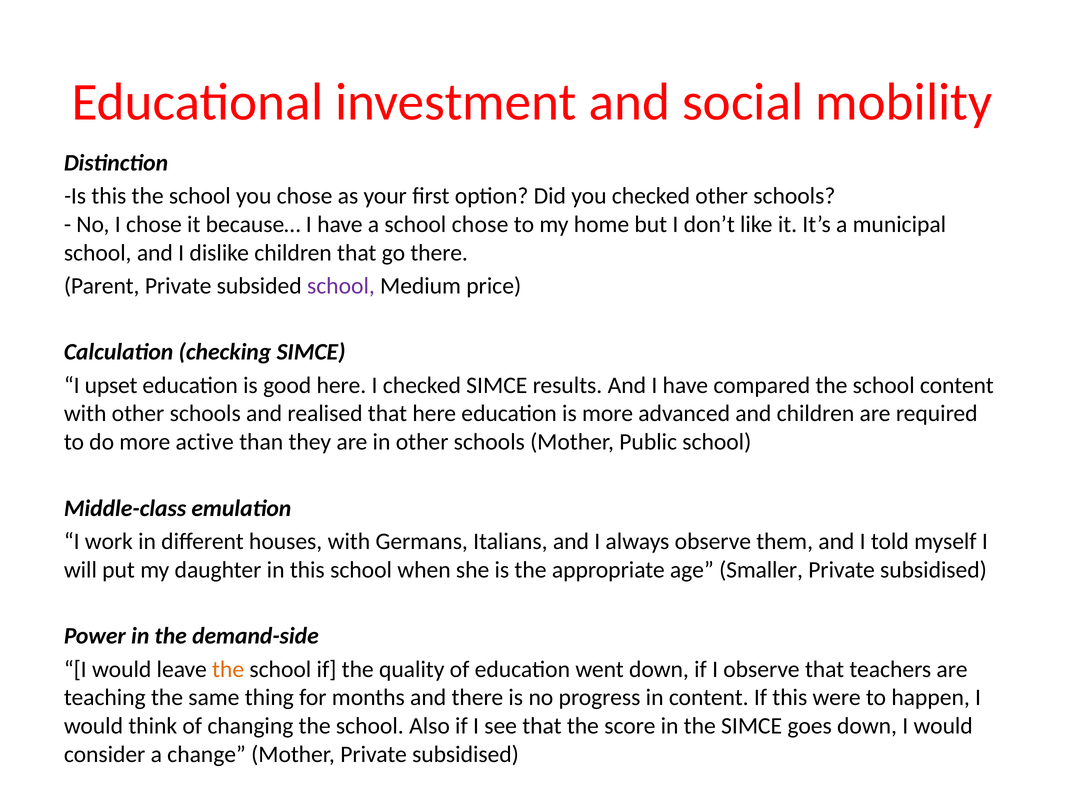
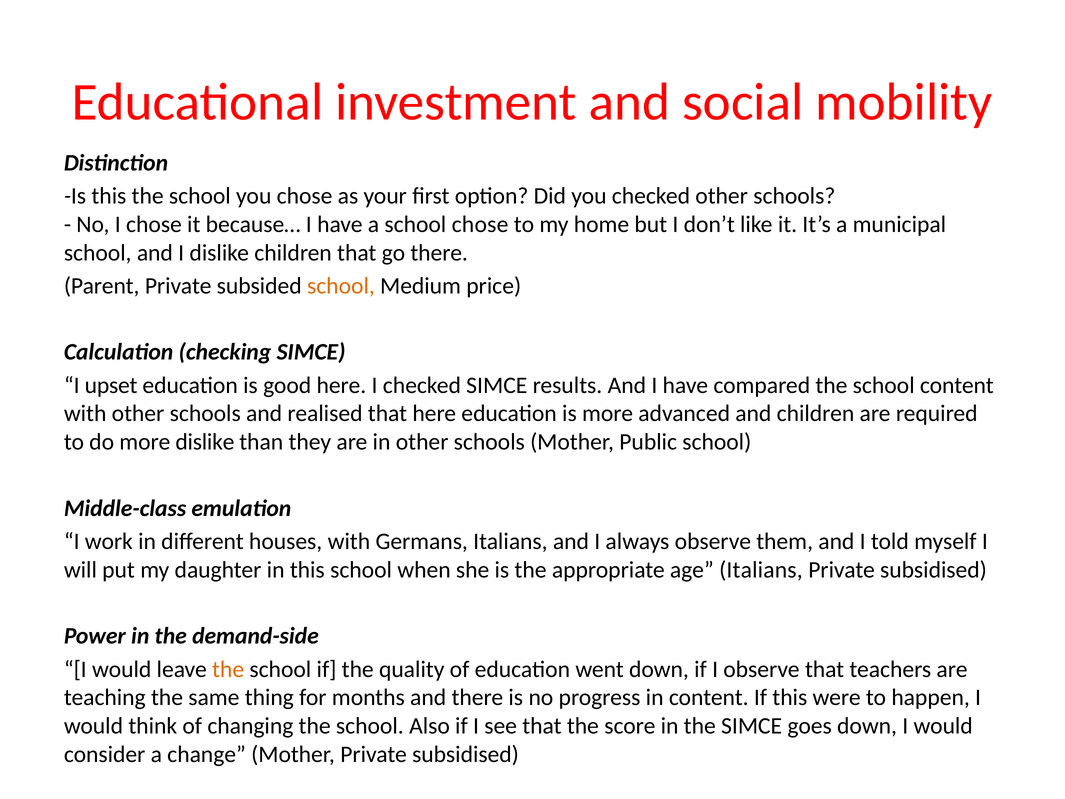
school colour: purple -> orange (341, 286)
more active: active -> dislike (205, 442)
age Smaller: Smaller -> Italians (761, 570)
